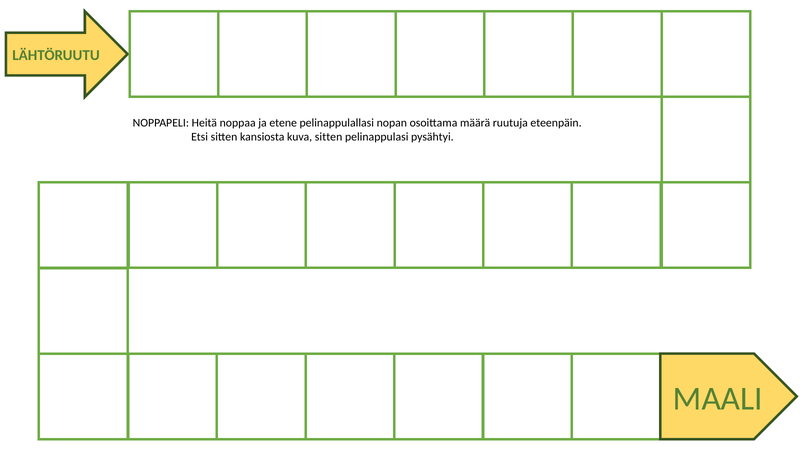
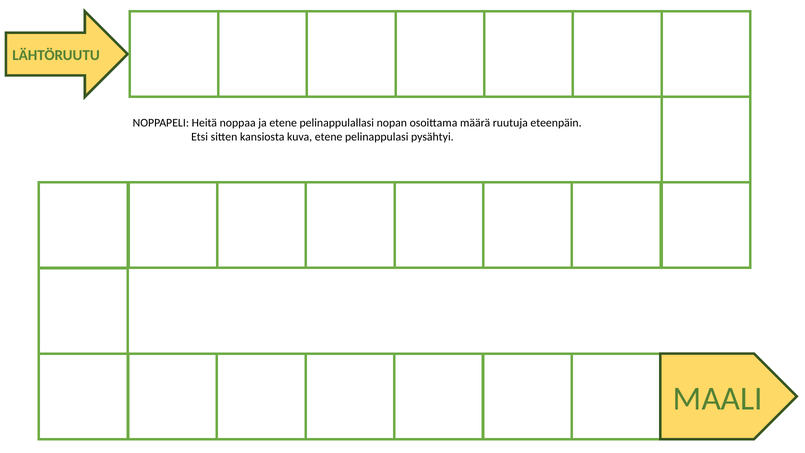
kuva sitten: sitten -> etene (329, 137)
